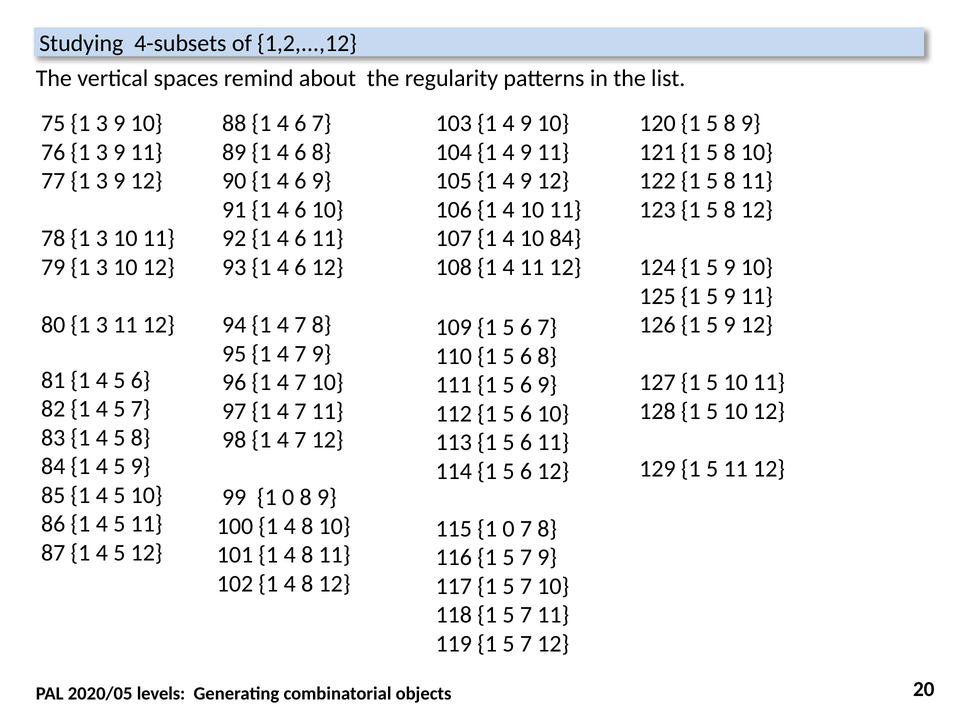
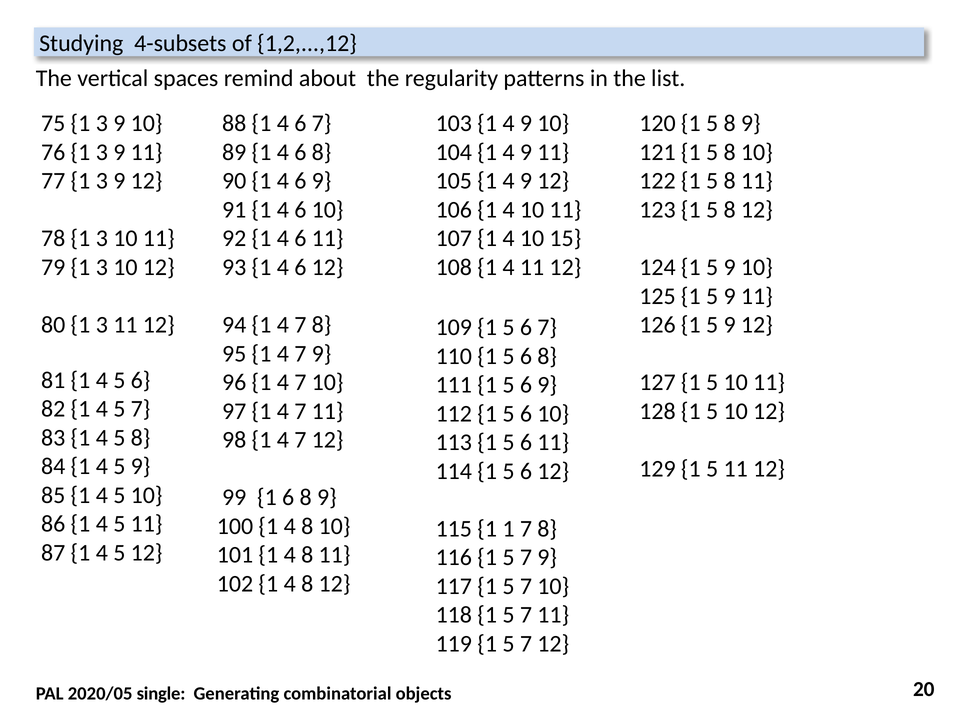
10 84: 84 -> 15 (565, 238)
99 1 0: 0 -> 6 (288, 497)
115 1 0: 0 -> 1 (508, 528)
levels: levels -> single (161, 693)
